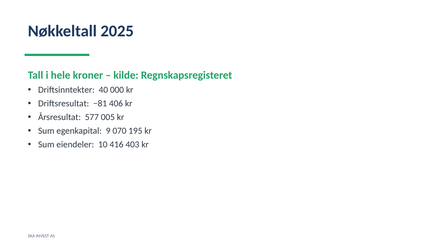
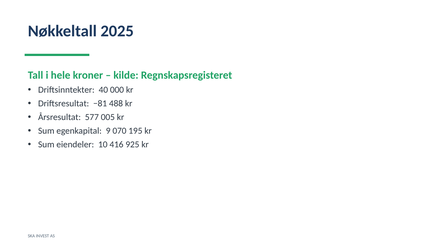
406: 406 -> 488 (116, 104)
403: 403 -> 925 (132, 145)
